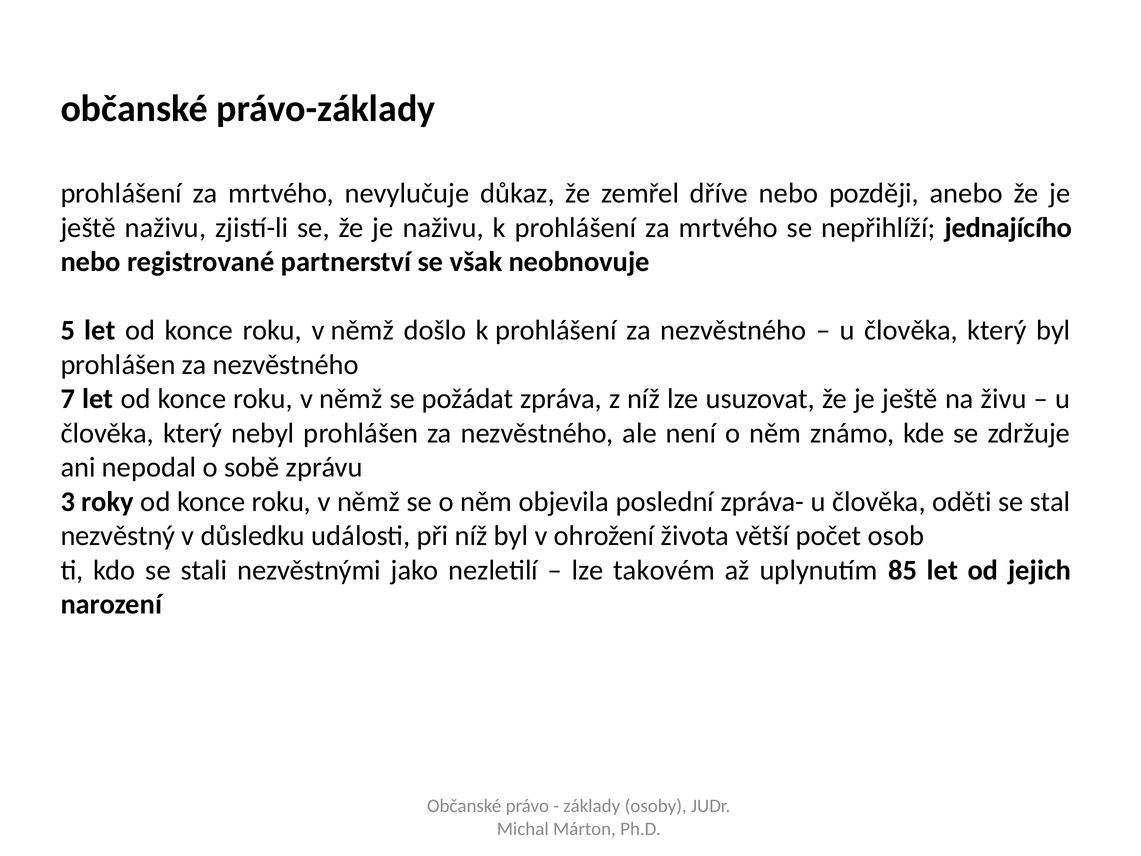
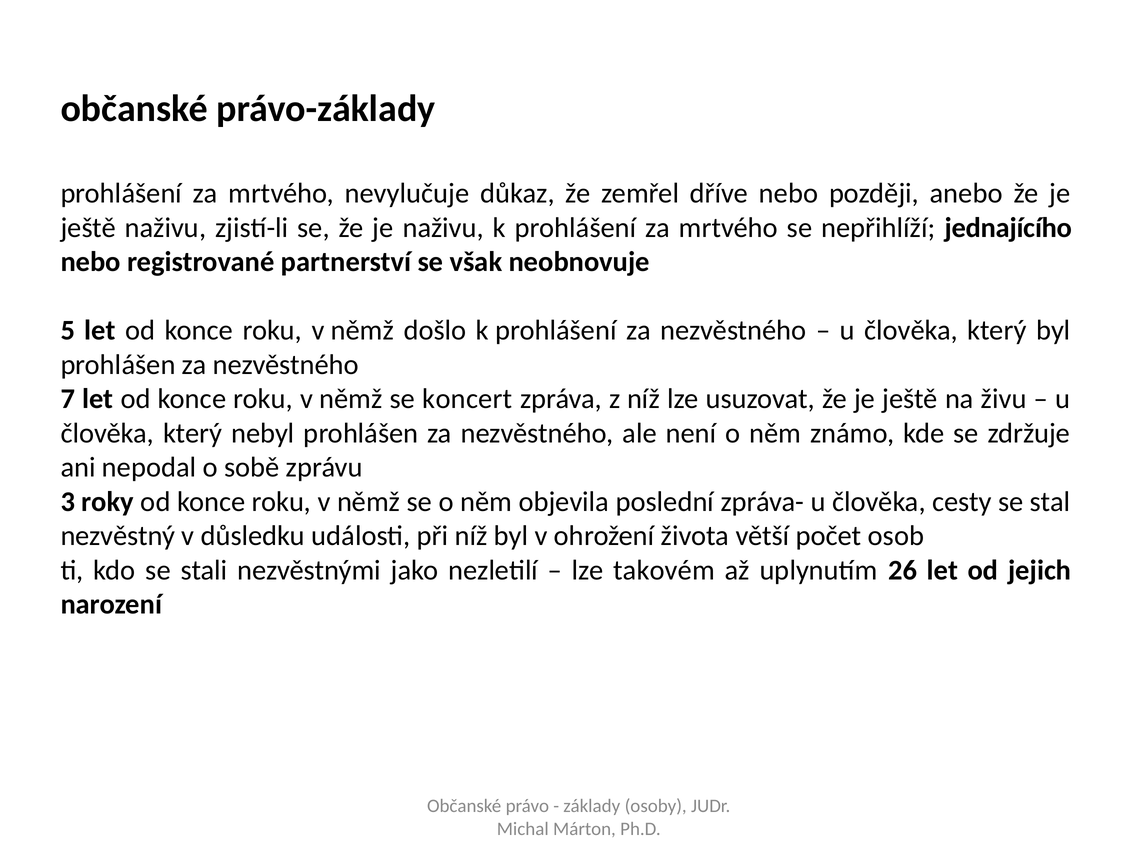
požádat: požádat -> koncert (467, 399)
oděti: oděti -> cesty (962, 502)
85: 85 -> 26 (903, 570)
